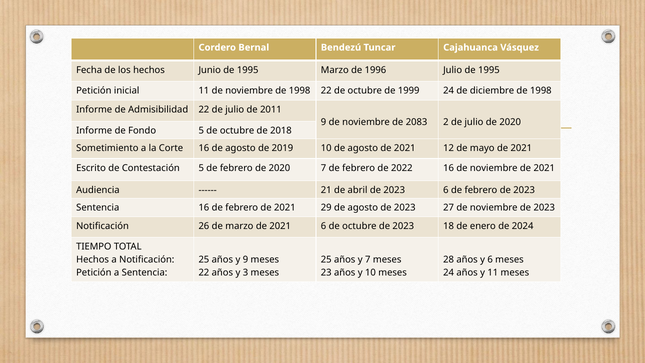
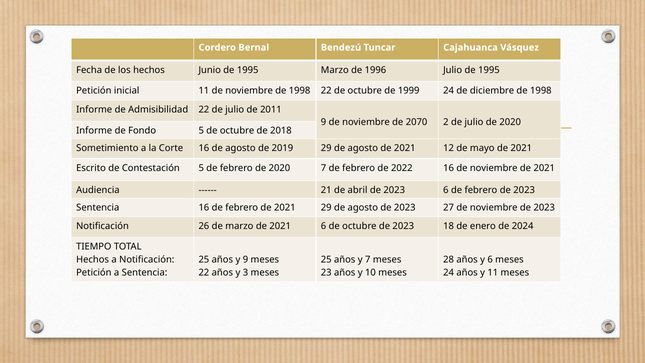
2083: 2083 -> 2070 (417, 122)
2019 10: 10 -> 29 (326, 148)
